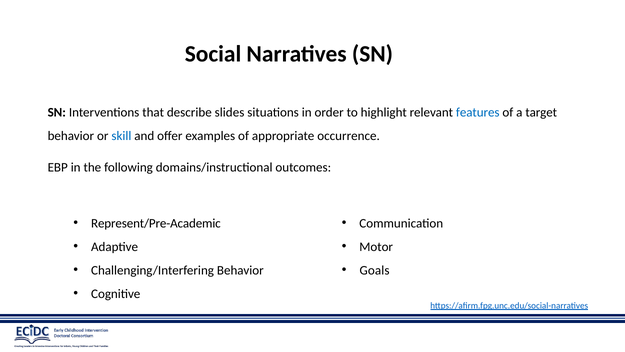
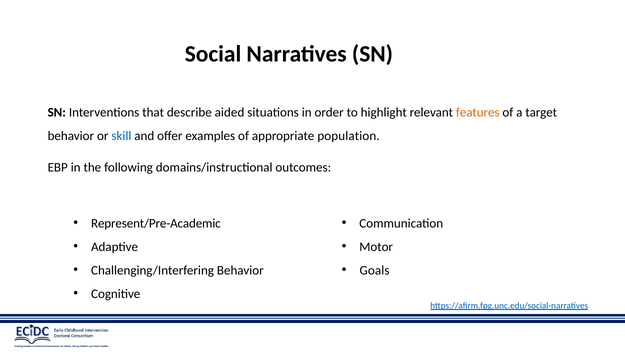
slides: slides -> aided (230, 112)
features colour: blue -> orange (478, 112)
occurrence: occurrence -> population (349, 136)
